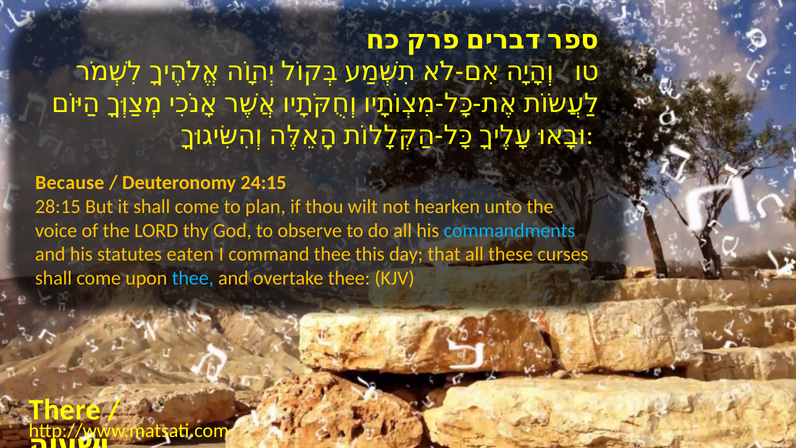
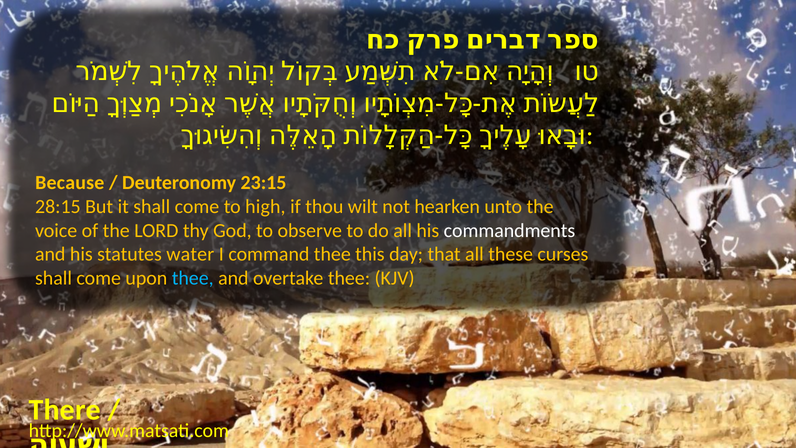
24:15: 24:15 -> 23:15 (264, 183)
plan: plan -> high (265, 206)
commandments colour: light blue -> white (509, 230)
eaten: eaten -> water (190, 254)
